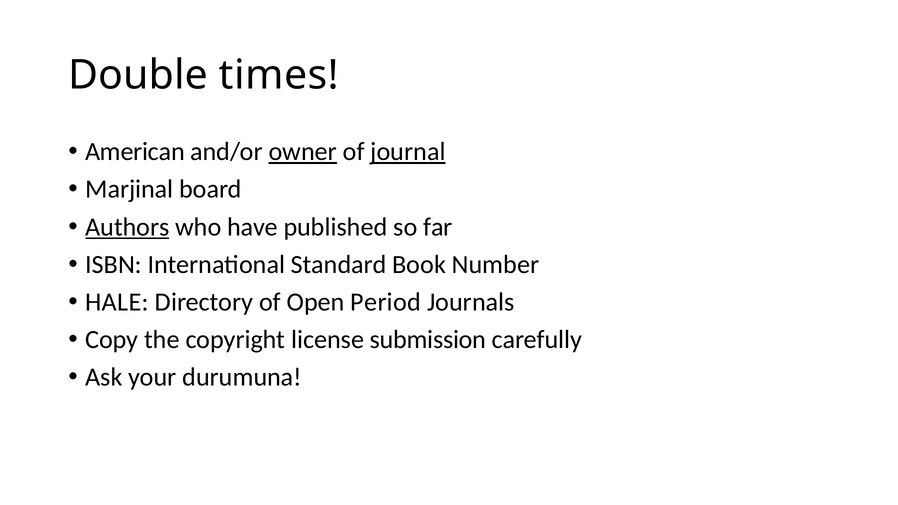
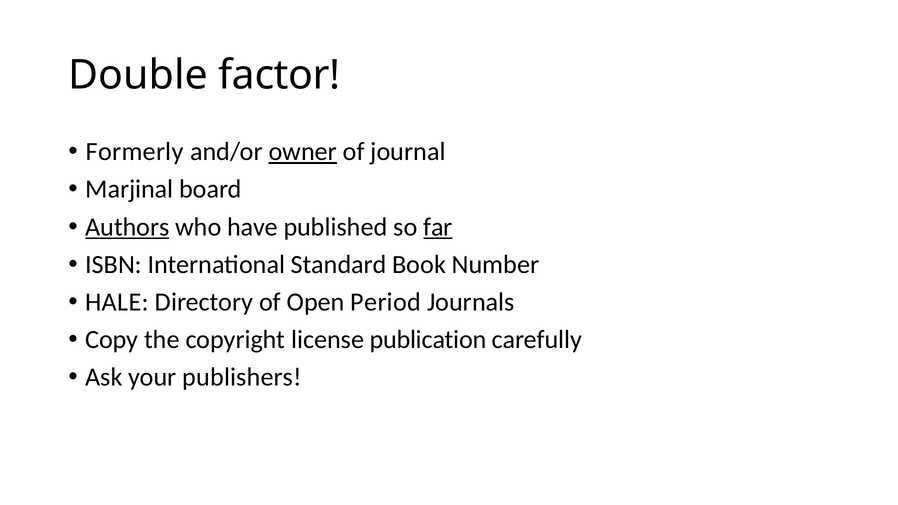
times: times -> factor (279, 75)
American: American -> Formerly (135, 152)
journal underline: present -> none (408, 152)
far underline: none -> present (438, 227)
submission: submission -> publication (428, 340)
durumuna: durumuna -> publishers (242, 377)
